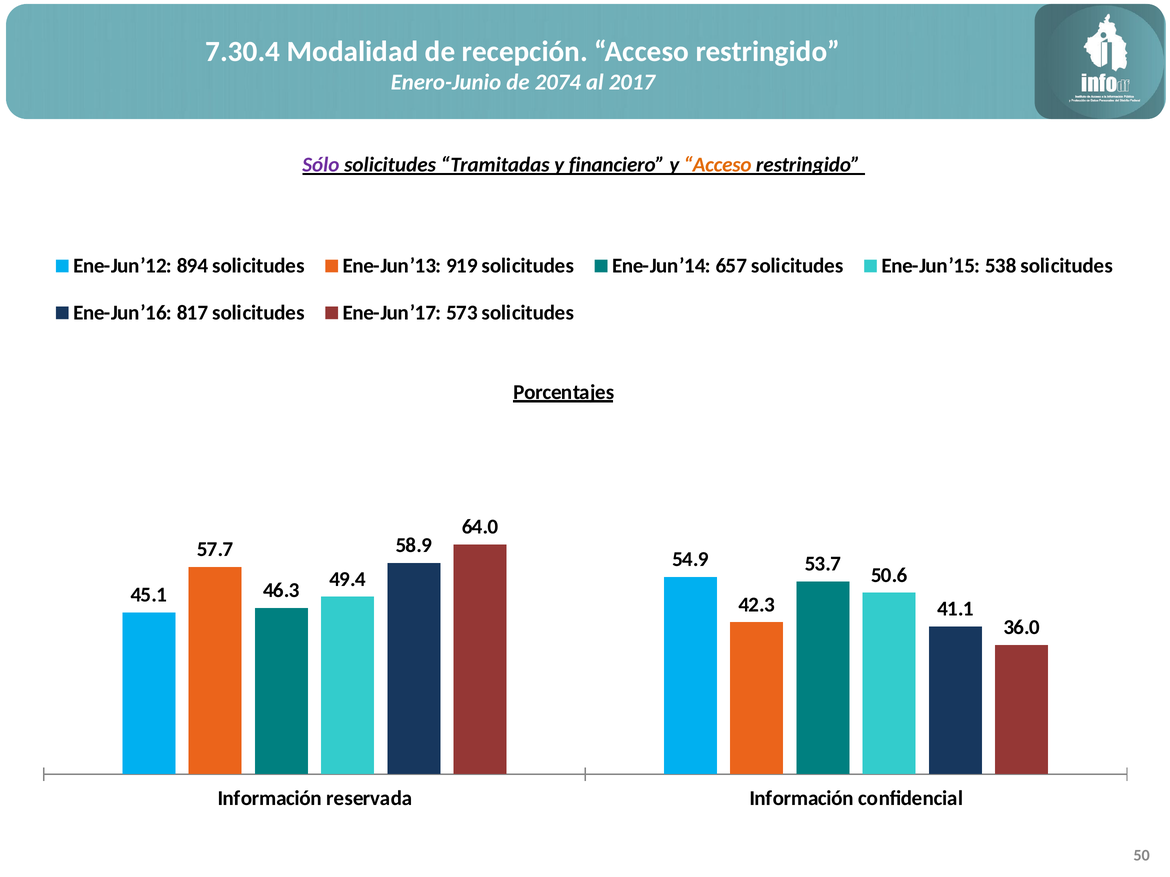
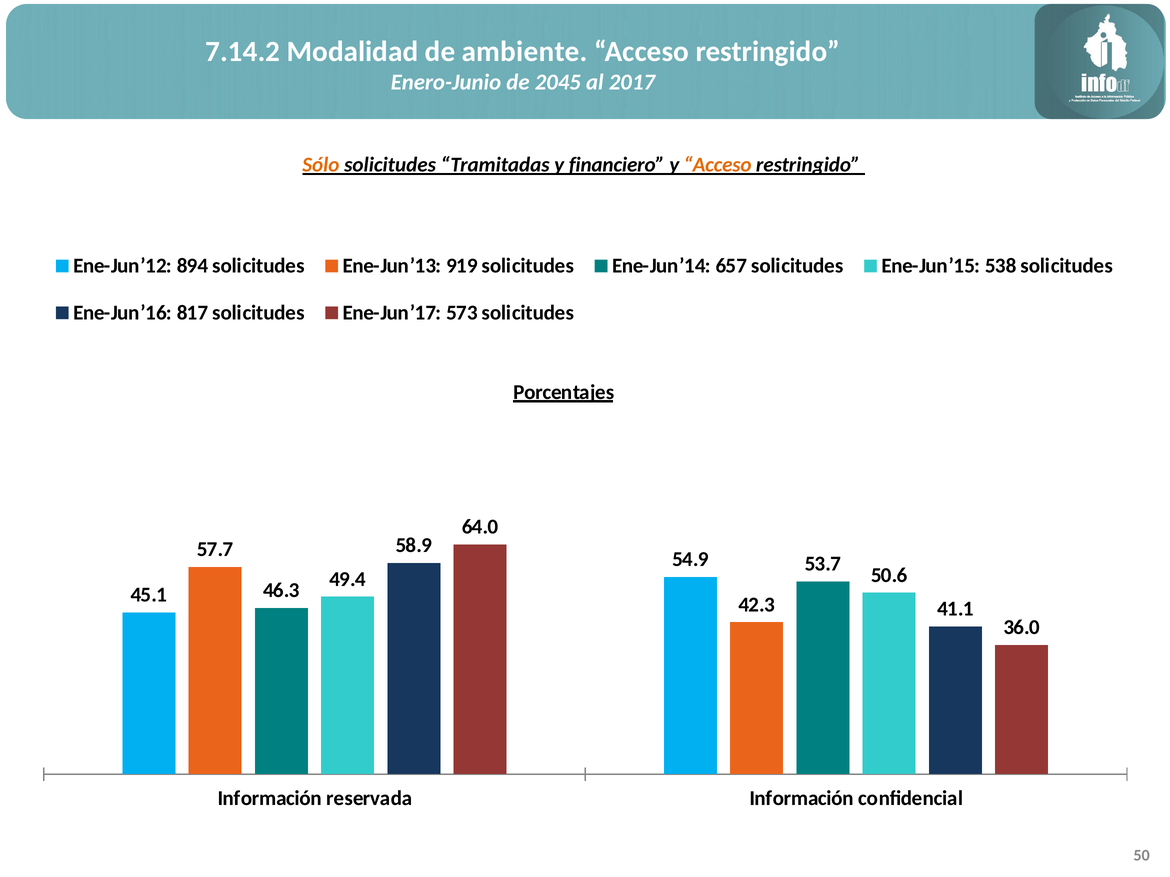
7.30.4: 7.30.4 -> 7.14.2 (243, 52)
recepción: recepción -> ambiente (525, 52)
2074: 2074 -> 2045 (558, 82)
Sólo colour: purple -> orange (321, 165)
